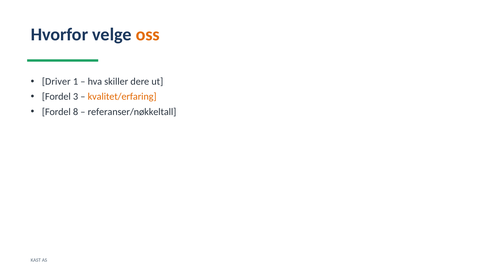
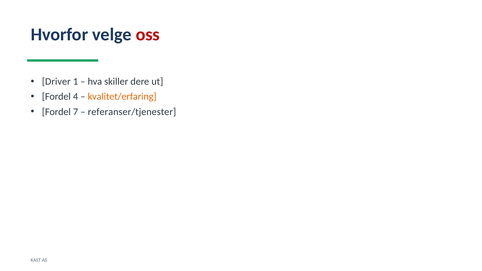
oss colour: orange -> red (148, 34)
3: 3 -> 4 (76, 97)
8: 8 -> 7 (76, 112)
referanser/nøkkeltall: referanser/nøkkeltall -> referanser/tjenester (132, 112)
